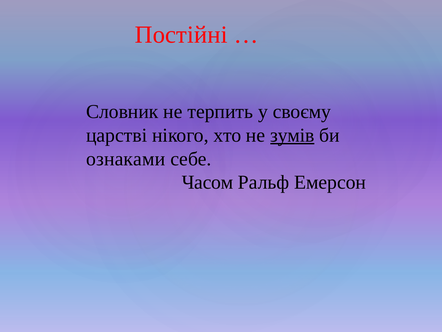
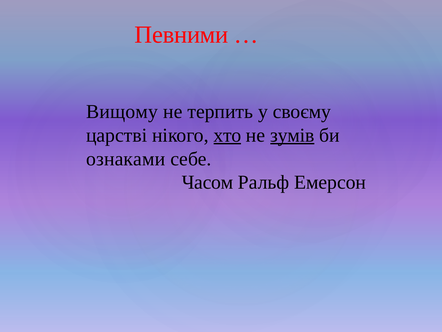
Постійні: Постійні -> Певними (181, 35)
Словник: Словник -> Вищому (122, 111)
хто underline: none -> present (227, 135)
